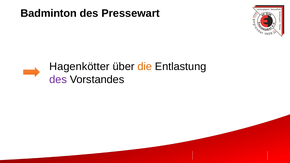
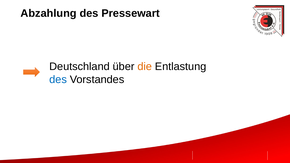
Badminton: Badminton -> Abzahlung (49, 13)
Hagenkötter: Hagenkötter -> Deutschland (80, 66)
des colour: purple -> blue (58, 80)
